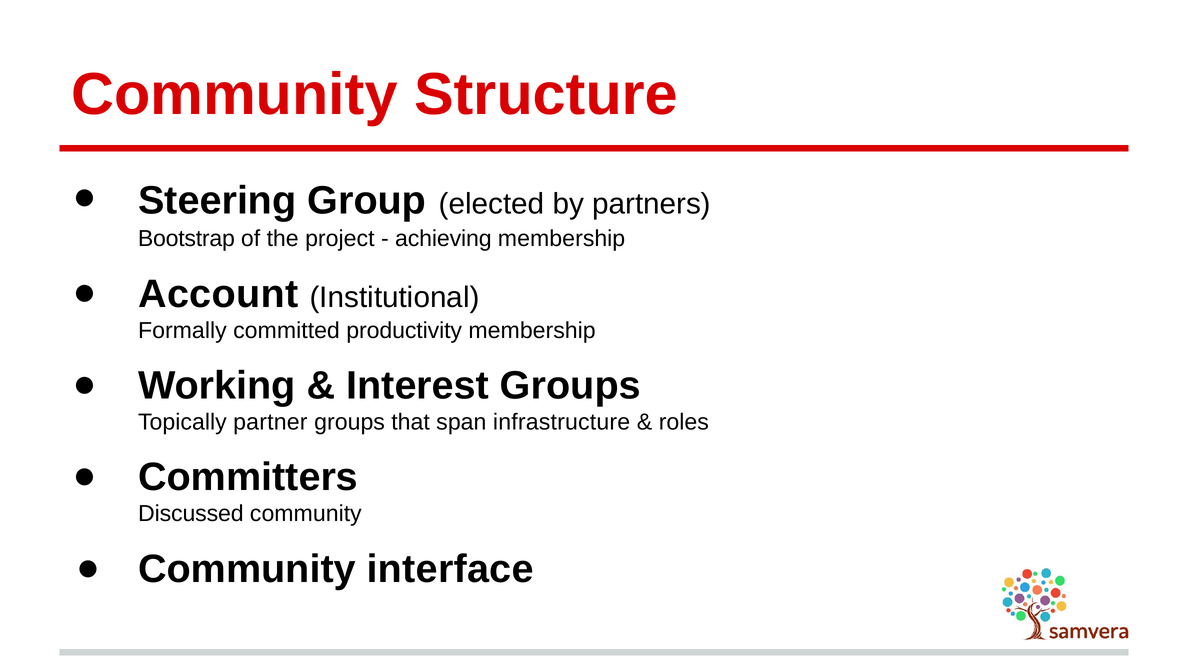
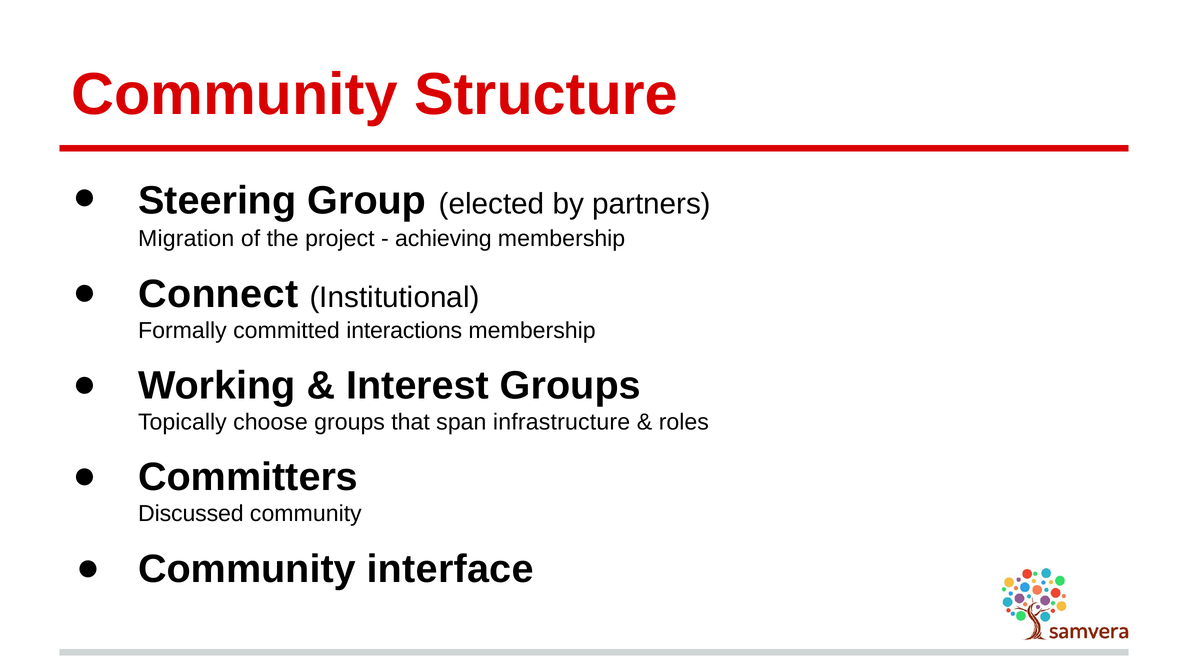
Bootstrap: Bootstrap -> Migration (186, 239)
Account: Account -> Connect (218, 294)
productivity: productivity -> interactions (404, 331)
partner: partner -> choose (270, 422)
